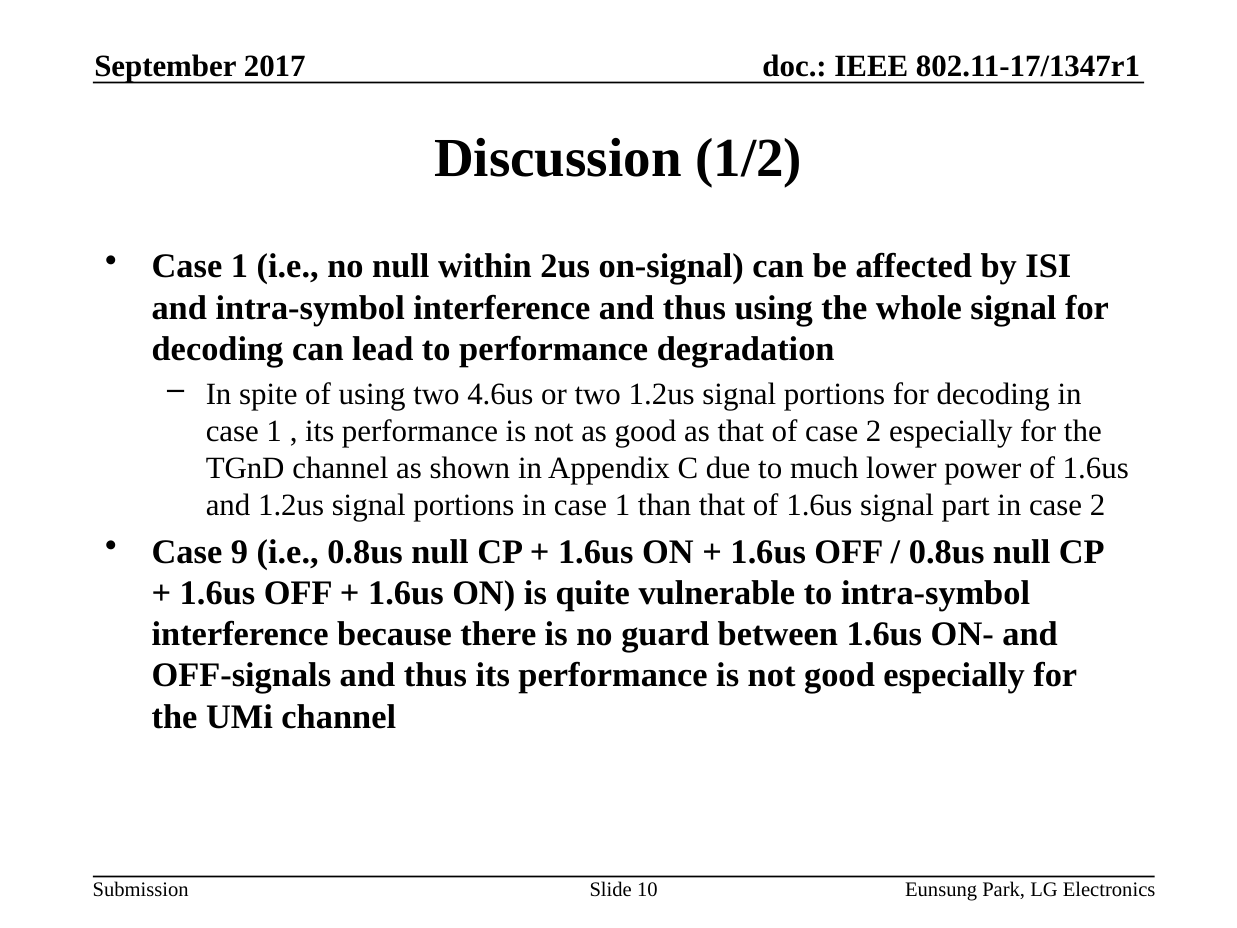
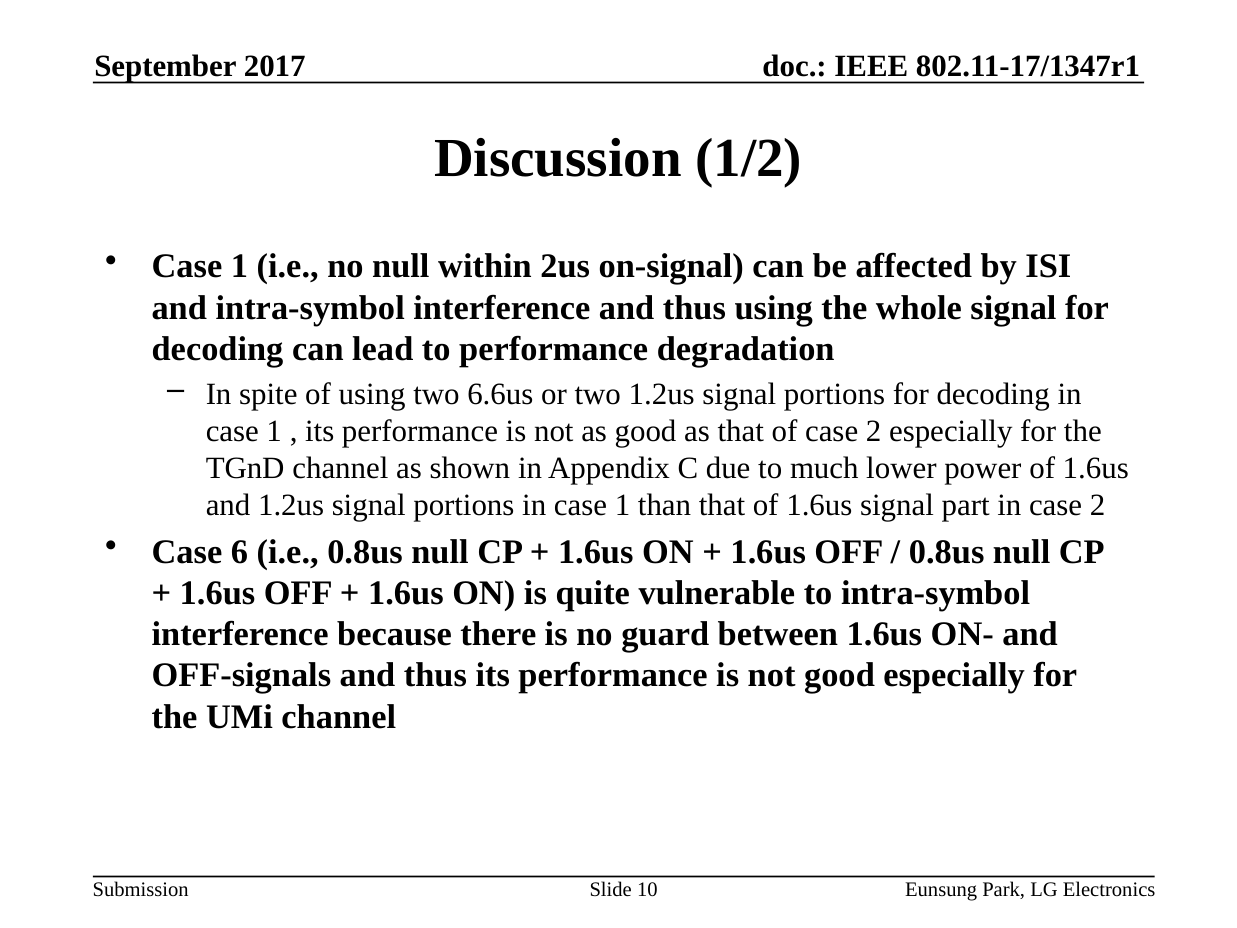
4.6us: 4.6us -> 6.6us (500, 394)
9: 9 -> 6 (239, 552)
